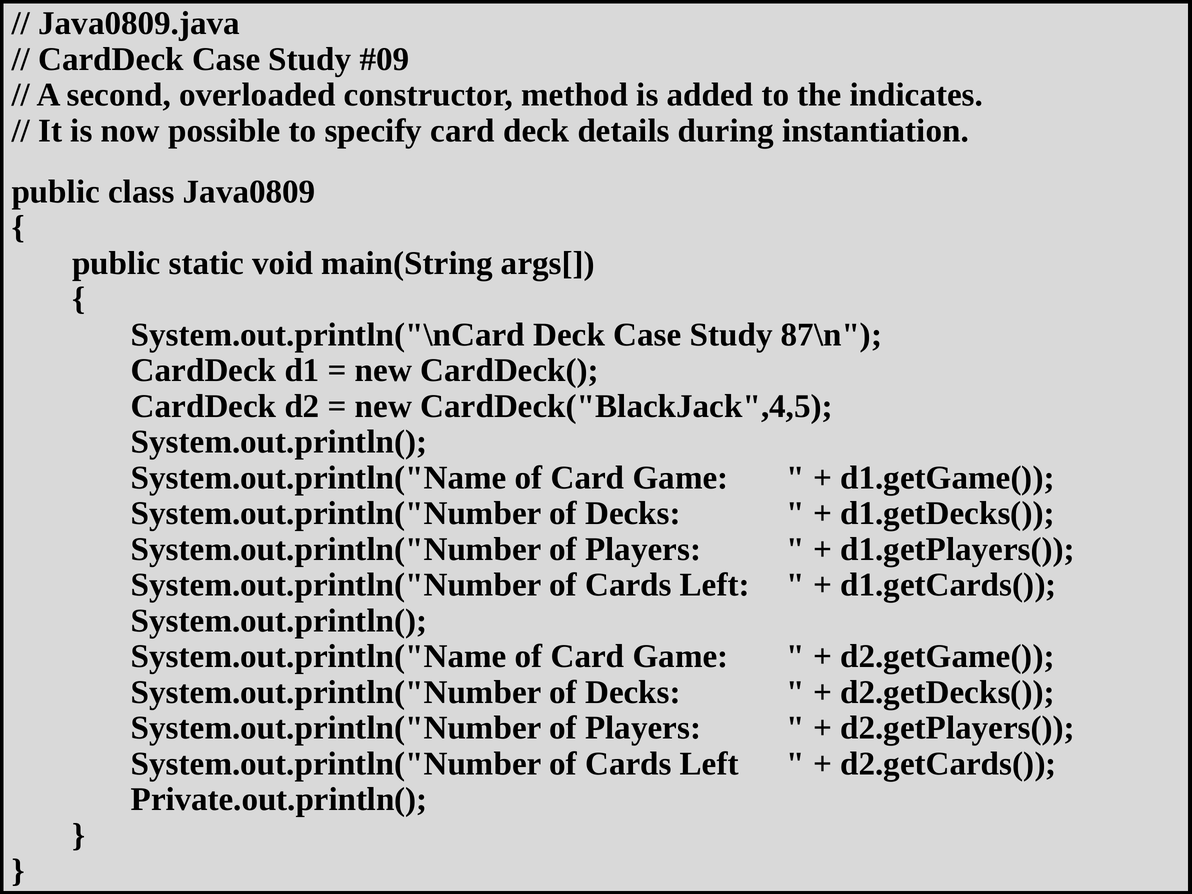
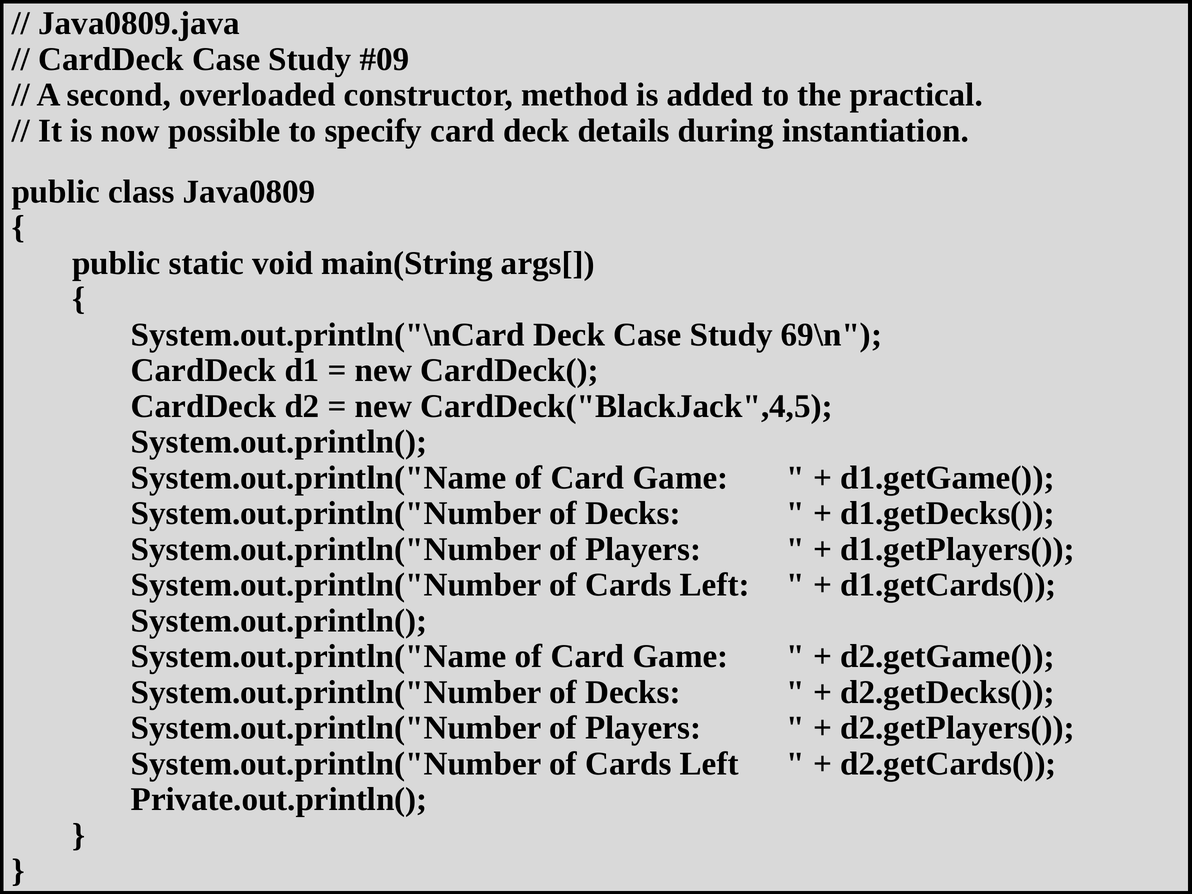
indicates: indicates -> practical (916, 95)
87\n: 87\n -> 69\n (831, 335)
